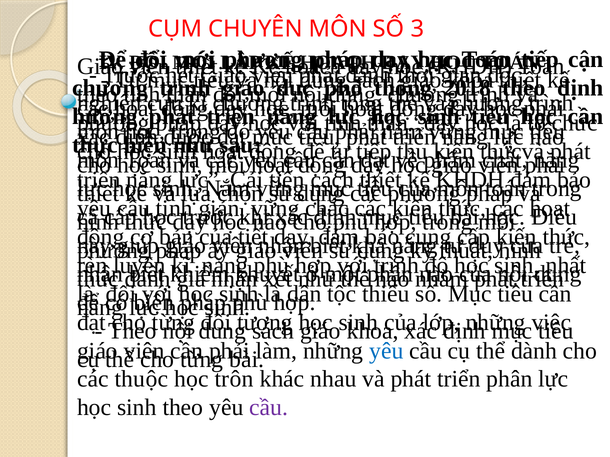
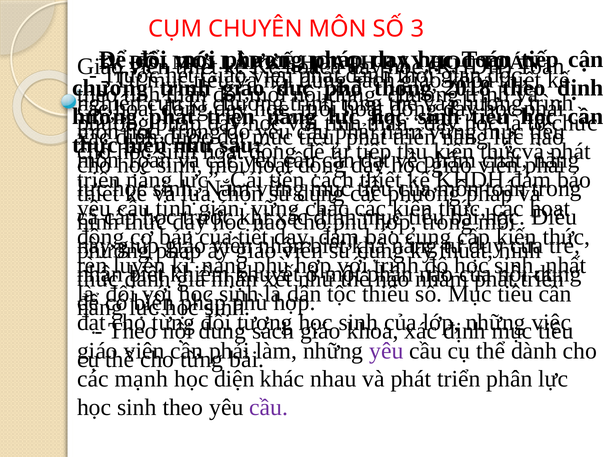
yêu colour: blue -> purple (386, 351)
thuộc: thuộc -> mạnh (141, 380)
trôn: trôn -> diện (234, 380)
